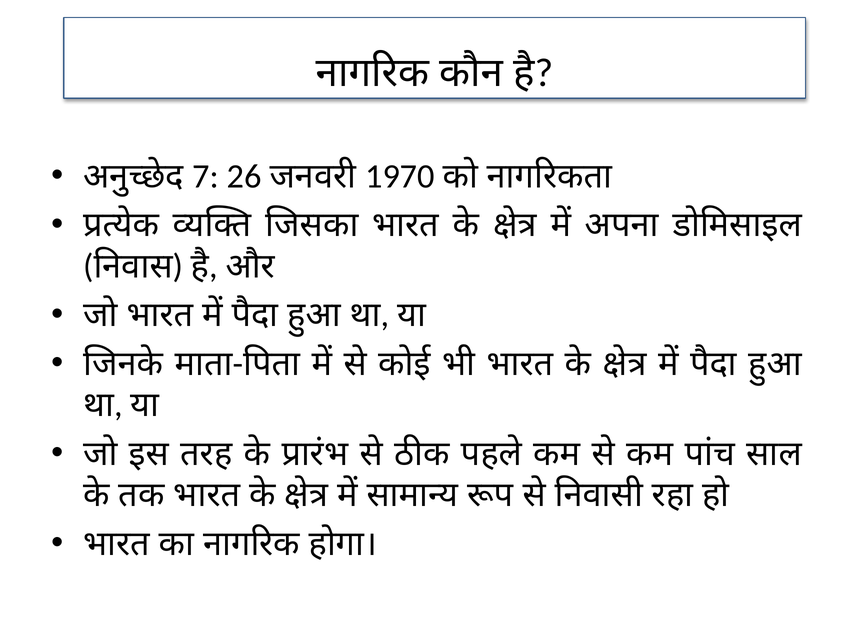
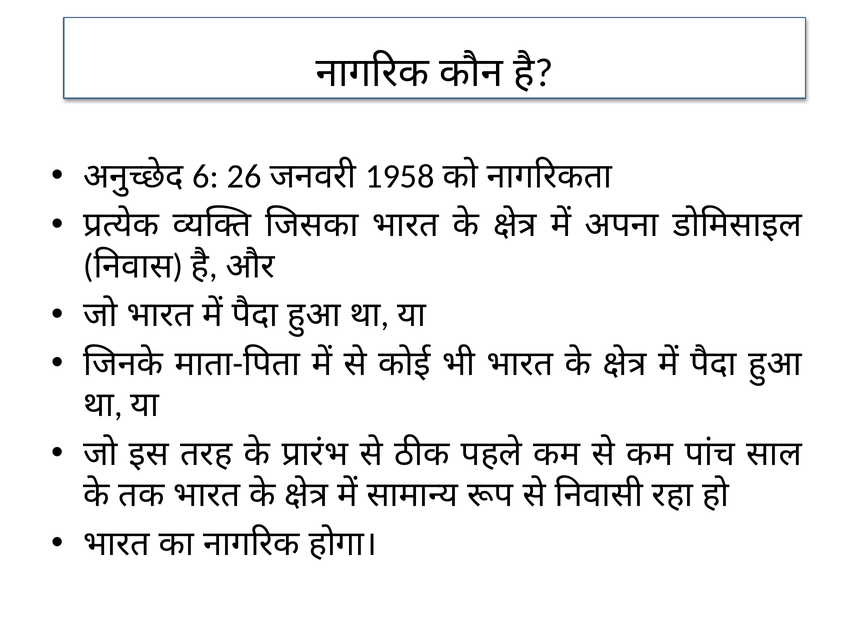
7: 7 -> 6 (206, 177)
1970: 1970 -> 1958 (400, 177)
